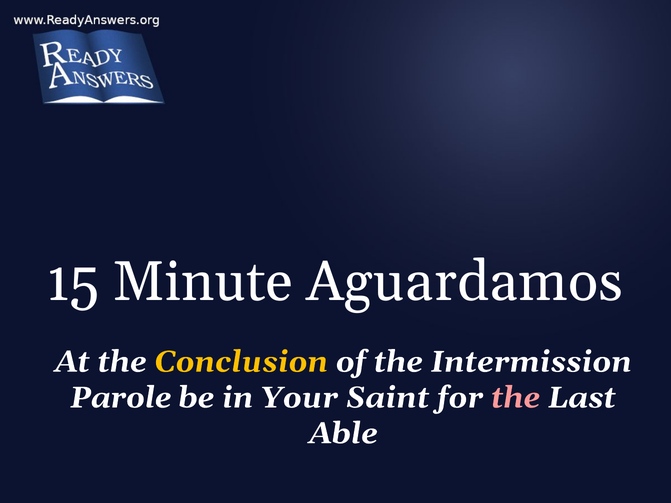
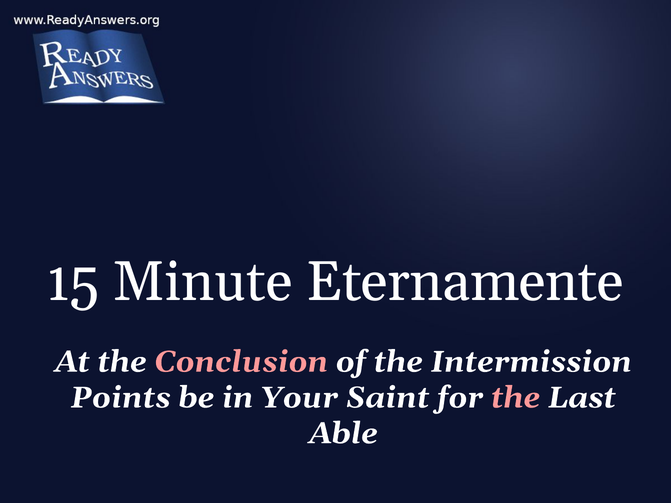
Aguardamos: Aguardamos -> Eternamente (465, 282)
Conclusion colour: yellow -> pink (241, 362)
Parole: Parole -> Points (121, 398)
